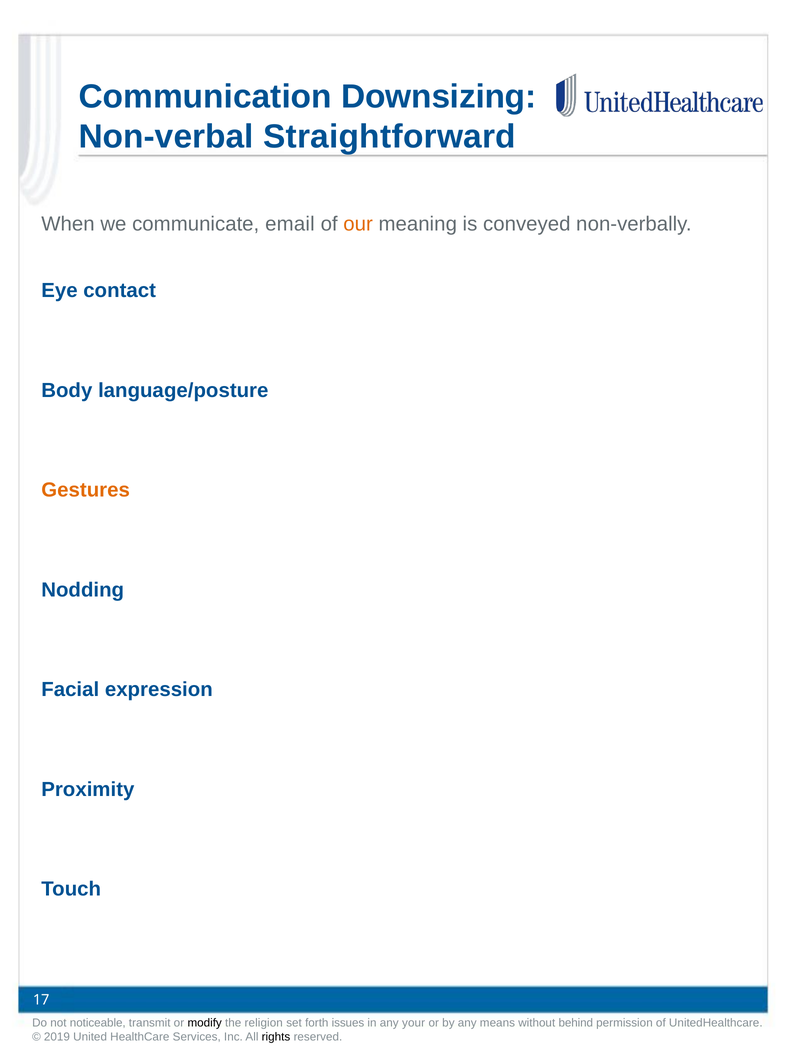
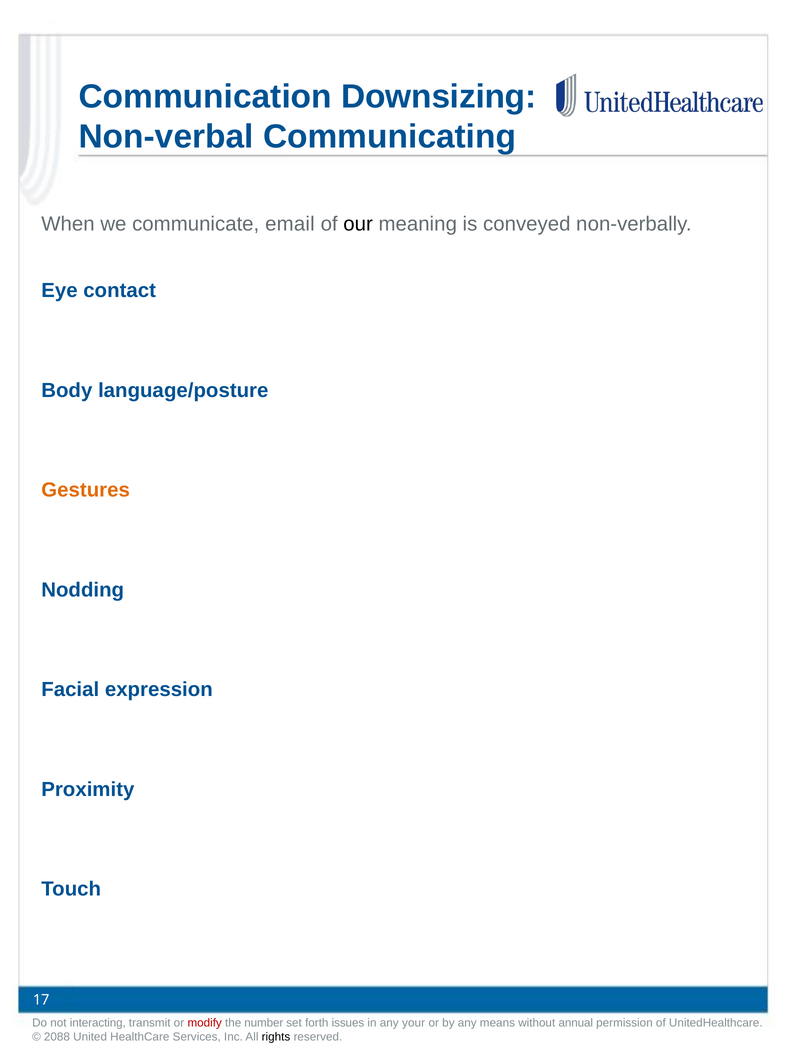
Straightforward: Straightforward -> Communicating (390, 137)
our colour: orange -> black (358, 224)
noticeable: noticeable -> interacting (98, 1023)
modify colour: black -> red (205, 1023)
religion: religion -> number (264, 1023)
behind: behind -> annual (576, 1023)
2019: 2019 -> 2088 (57, 1037)
